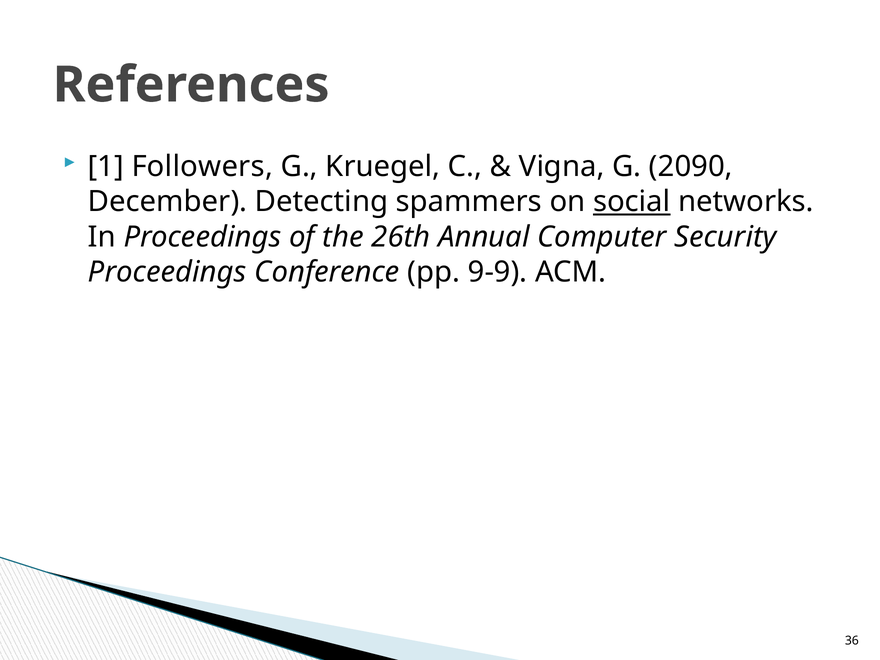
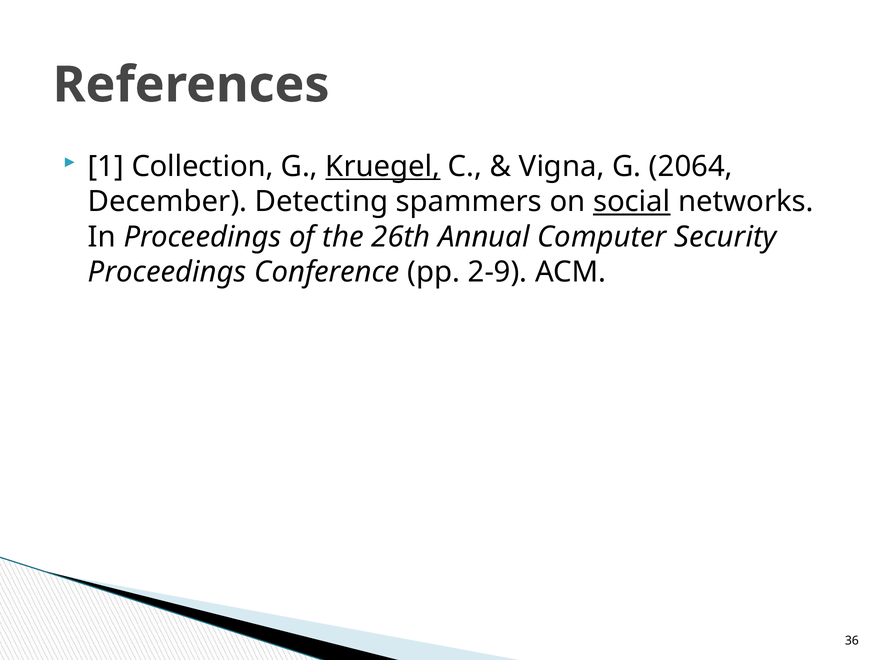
Followers: Followers -> Collection (202, 167)
Kruegel underline: none -> present (383, 167)
2090: 2090 -> 2064 (691, 167)
9-9: 9-9 -> 2-9 (498, 272)
